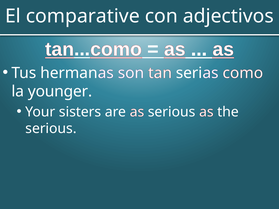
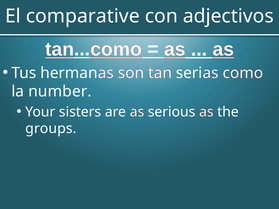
younger: younger -> number (60, 92)
serious: serious -> groups (51, 129)
